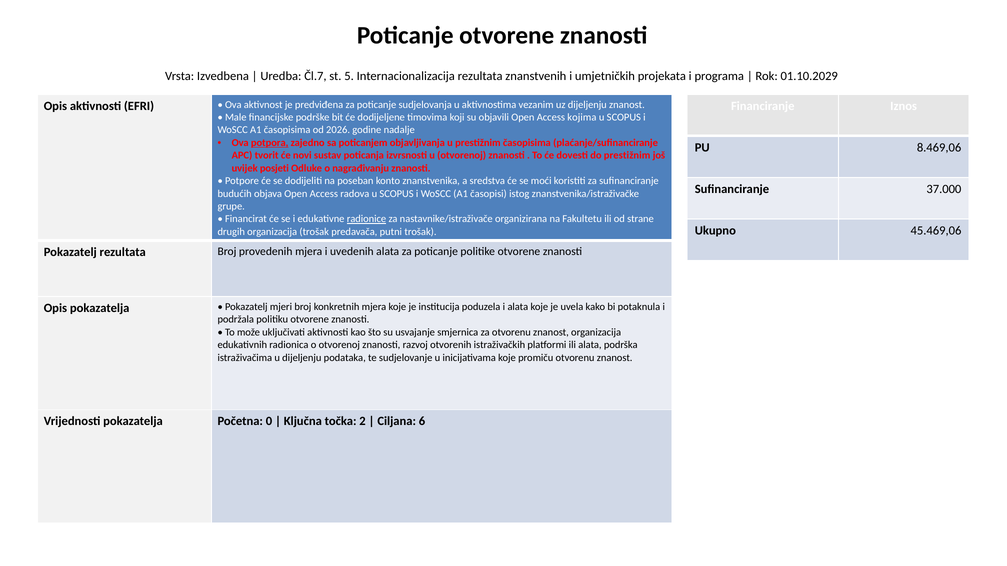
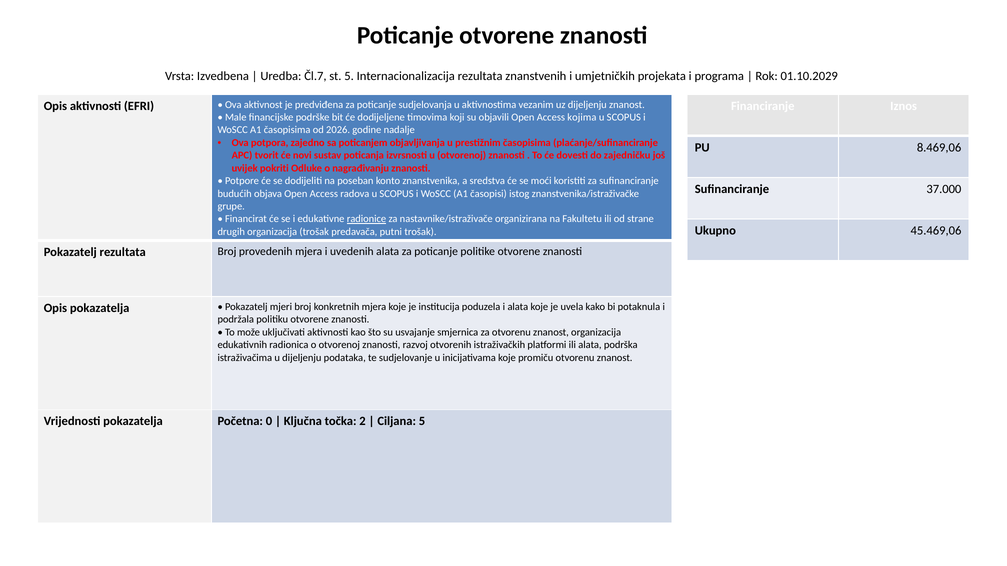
potpora underline: present -> none (270, 143)
do prestižnim: prestižnim -> zajedničku (627, 156)
posjeti: posjeti -> pokriti (274, 168)
Ciljana 6: 6 -> 5 (422, 422)
